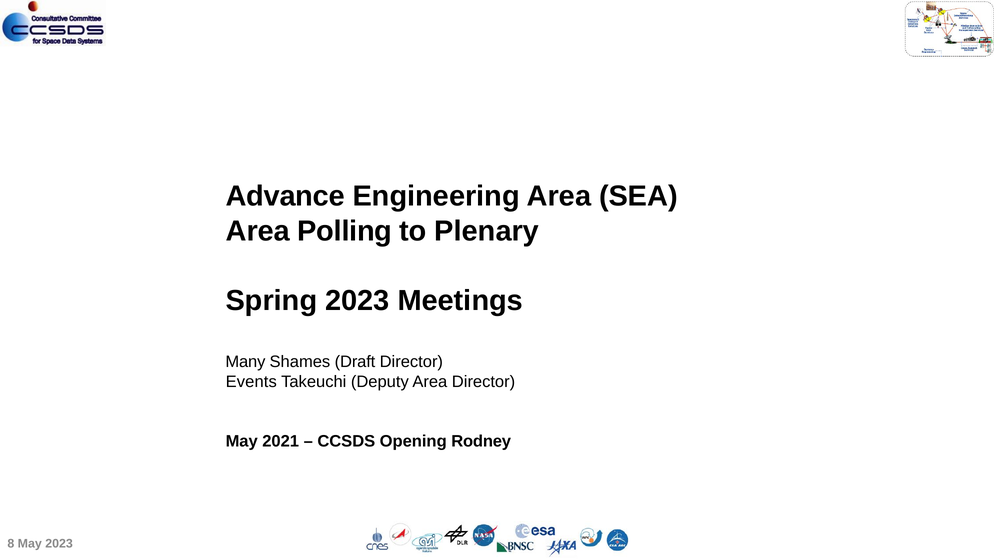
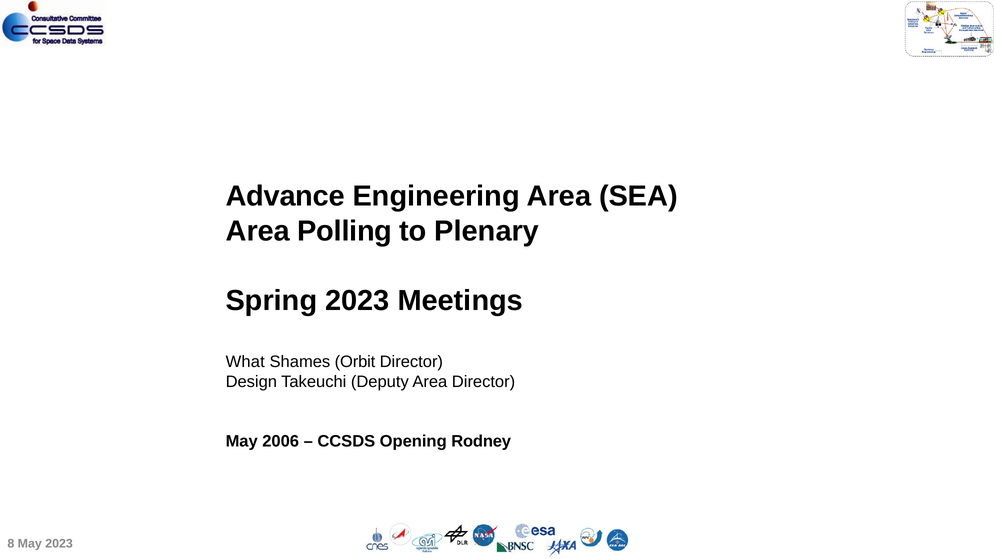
Many: Many -> What (245, 362)
Draft: Draft -> Orbit (355, 362)
Events: Events -> Design (251, 382)
2021: 2021 -> 2006 (281, 441)
